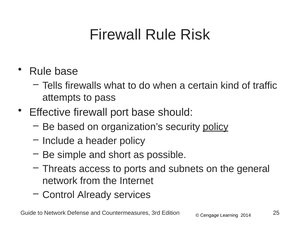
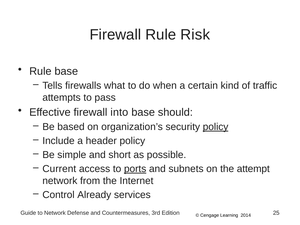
port: port -> into (119, 112)
Threats: Threats -> Current (59, 169)
ports underline: none -> present (135, 169)
general: general -> attempt (253, 169)
